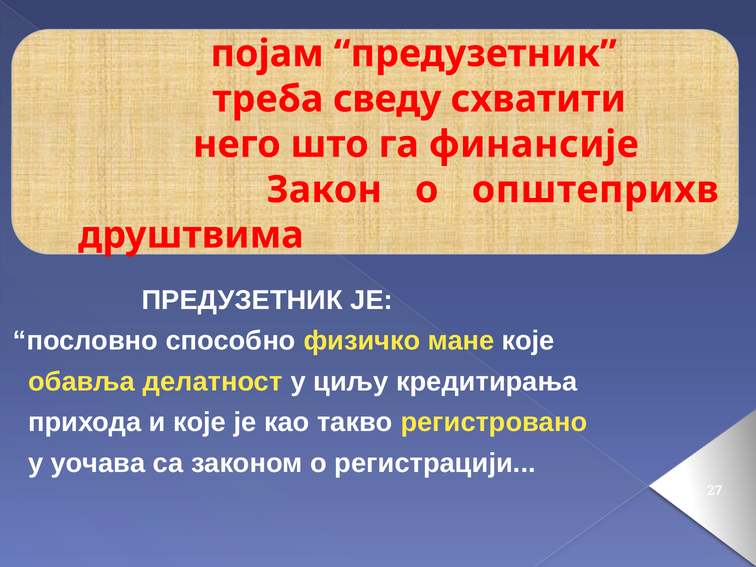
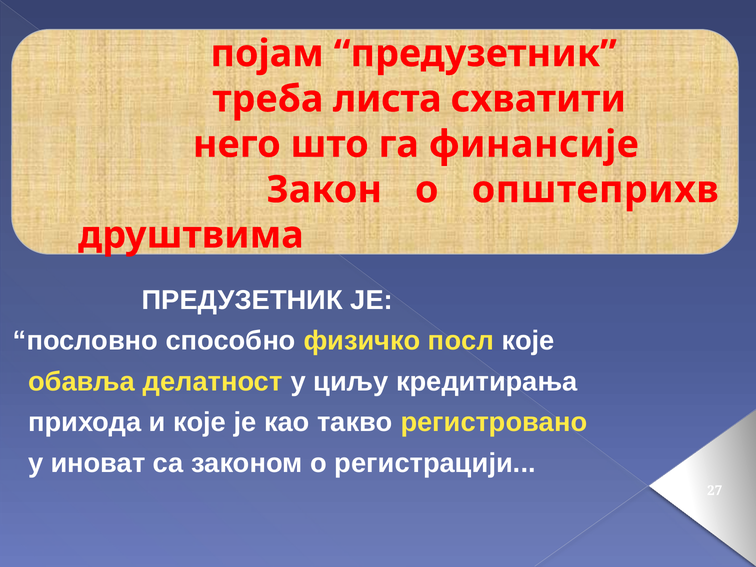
сведу: сведу -> листа (387, 99)
мане: мане -> посл (461, 341)
уочава: уочава -> иноват (98, 463)
